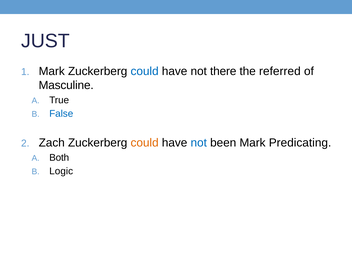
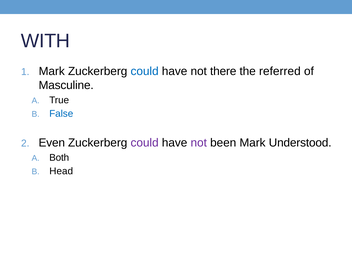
JUST: JUST -> WITH (45, 41)
Zach: Zach -> Even (52, 143)
could colour: orange -> purple (145, 143)
not colour: blue -> purple (199, 143)
Predicating: Predicating -> Understood (300, 143)
Logic: Logic -> Head (61, 171)
